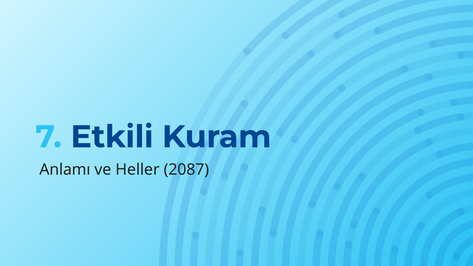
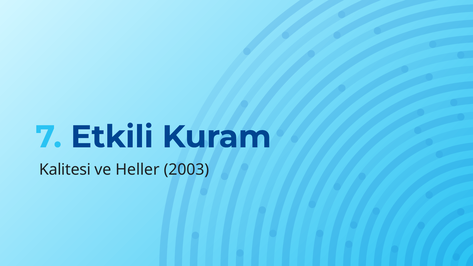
Anlamı: Anlamı -> Kalitesi (65, 170)
2087: 2087 -> 2003 (187, 170)
